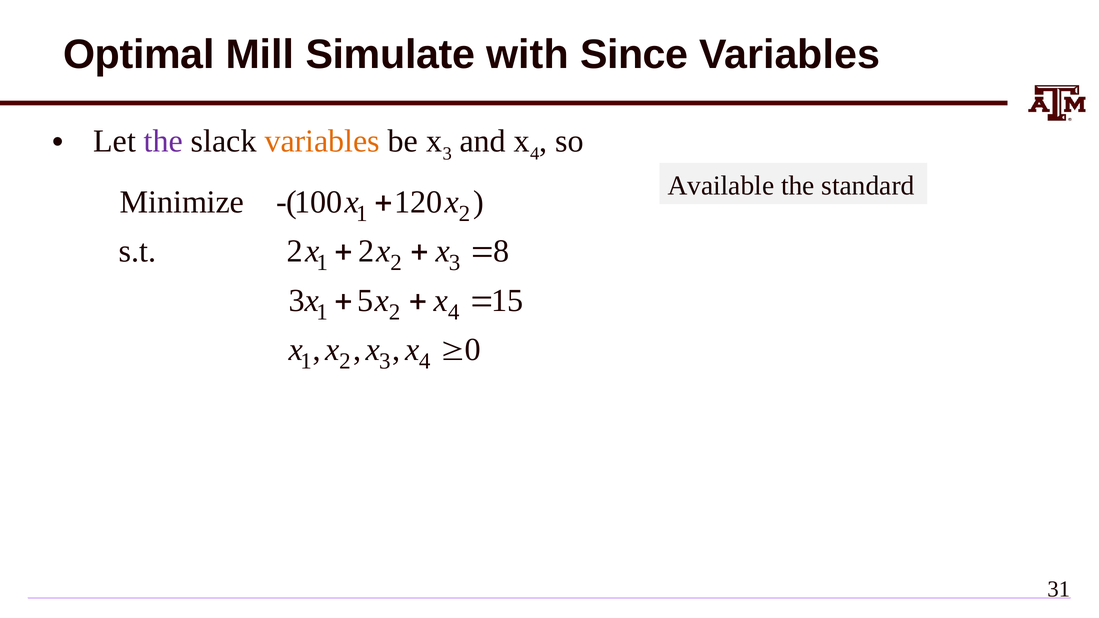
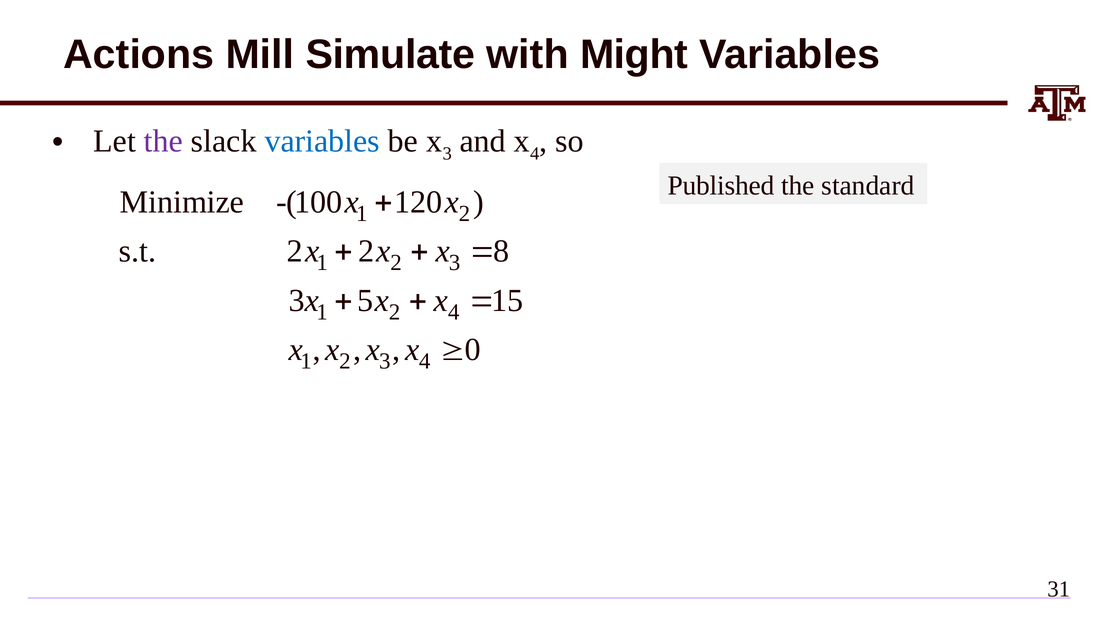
Optimal: Optimal -> Actions (139, 55)
Since: Since -> Might (634, 55)
variables colour: orange -> blue (322, 141)
Available: Available -> Published (721, 186)
